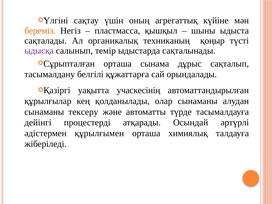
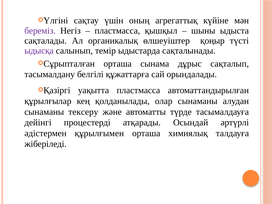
береміз colour: orange -> purple (40, 31)
техниканың: техниканың -> өлшеуіштер (167, 41)
уақытта учаскесінің: учаскесінің -> пластмасса (138, 90)
